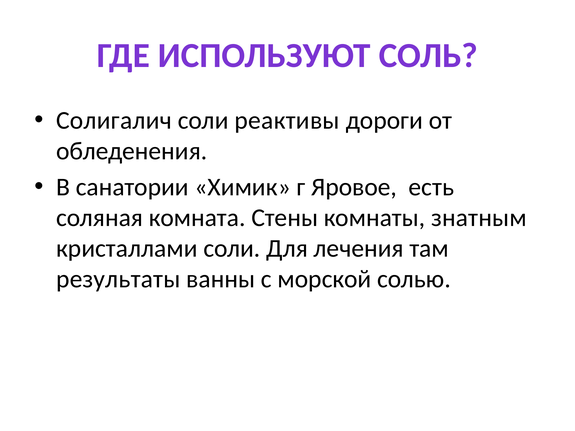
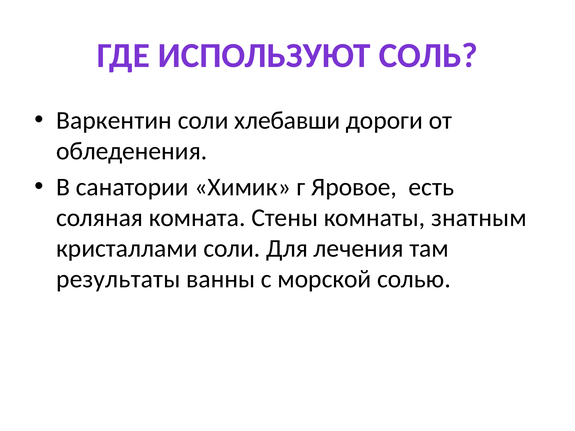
Солигалич: Солигалич -> Варкентин (114, 121)
реактивы: реактивы -> хлебавши (287, 121)
